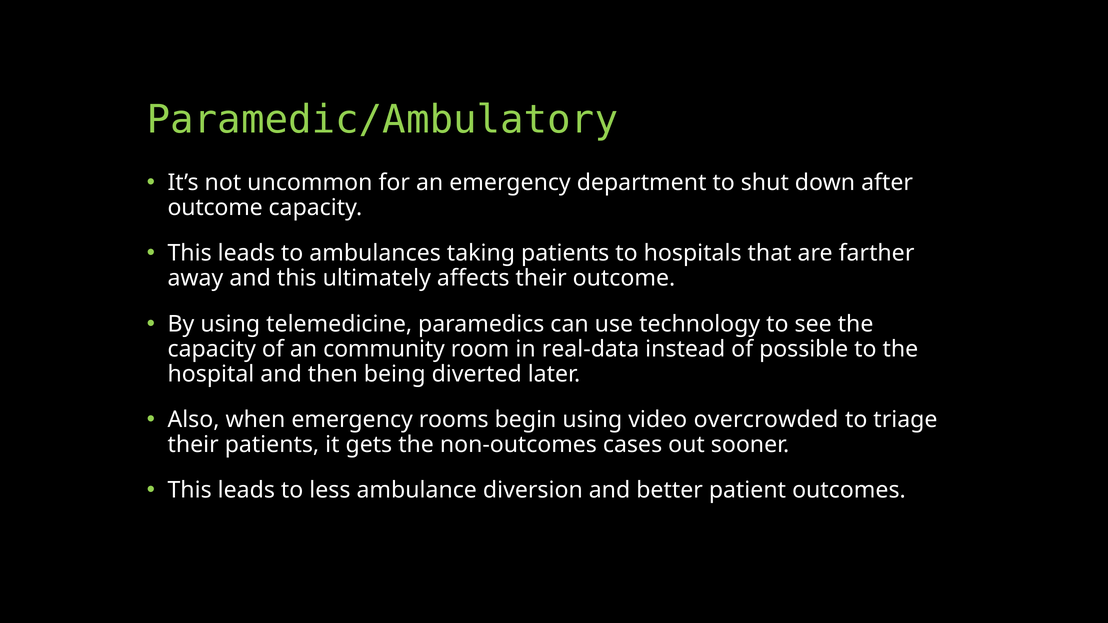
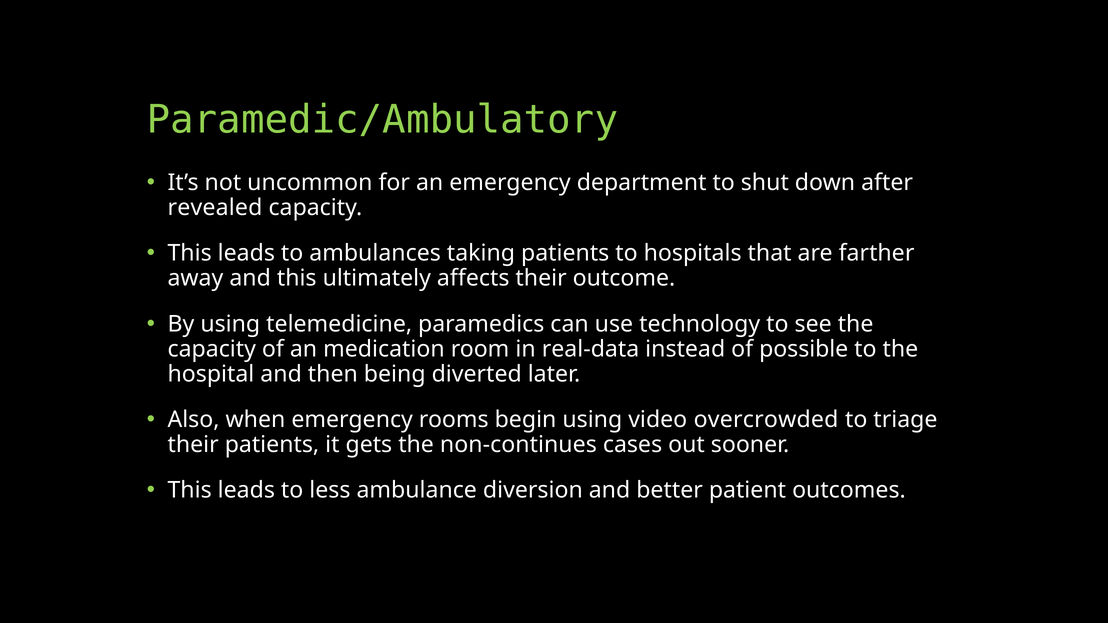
outcome: outcome -> revealed (215, 208)
community: community -> medication (384, 349)
non-outcomes: non-outcomes -> non-continues (518, 445)
